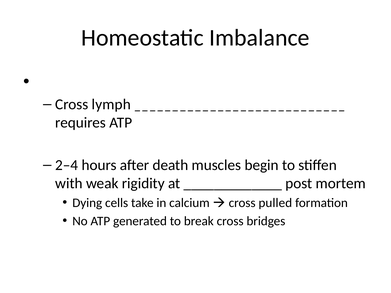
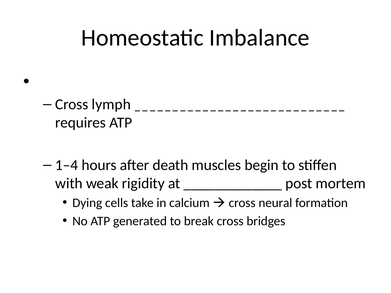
2–4: 2–4 -> 1–4 (67, 165)
pulled: pulled -> neural (275, 203)
